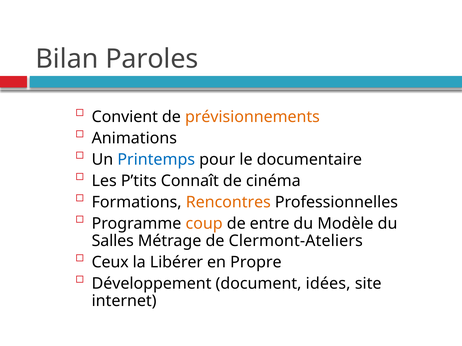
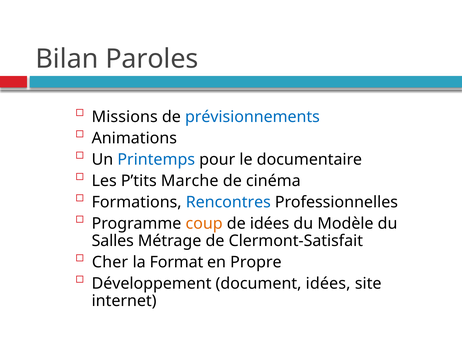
Convient: Convient -> Missions (125, 117)
prévisionnements colour: orange -> blue (252, 117)
Connaît: Connaît -> Marche (190, 181)
Rencontres colour: orange -> blue (228, 203)
de entre: entre -> idées (270, 224)
Clermont-Ateliers: Clermont-Ateliers -> Clermont-Satisfait (296, 241)
Ceux: Ceux -> Cher (110, 263)
Libérer: Libérer -> Format (176, 263)
